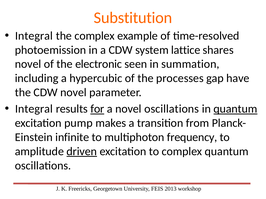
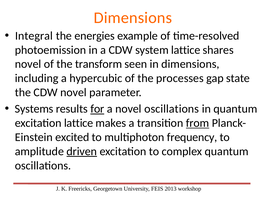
Substitution: Substitution -> Dimensions (133, 18)
the complex: complex -> energies (95, 36)
electronic: electronic -> transform (99, 64)
in summation: summation -> dimensions (190, 64)
have: have -> state (238, 78)
Integral: Integral -> Systems (34, 109)
quantum underline: present -> none (235, 109)
excitation pump: pump -> lattice (79, 123)
from underline: none -> present (198, 123)
infinite: infinite -> excited (72, 138)
